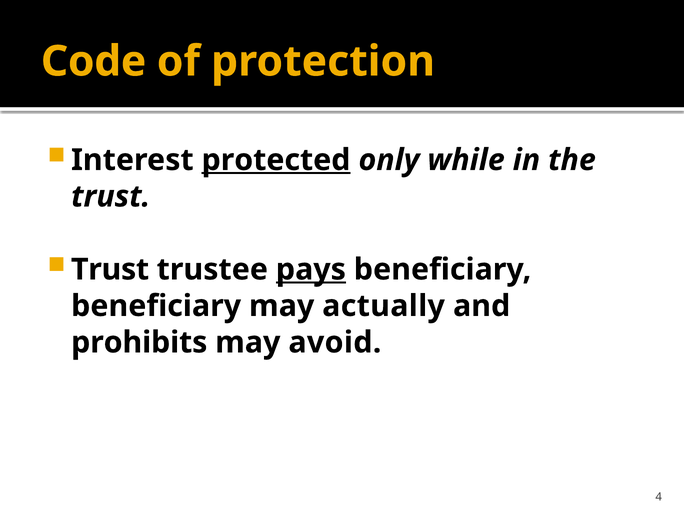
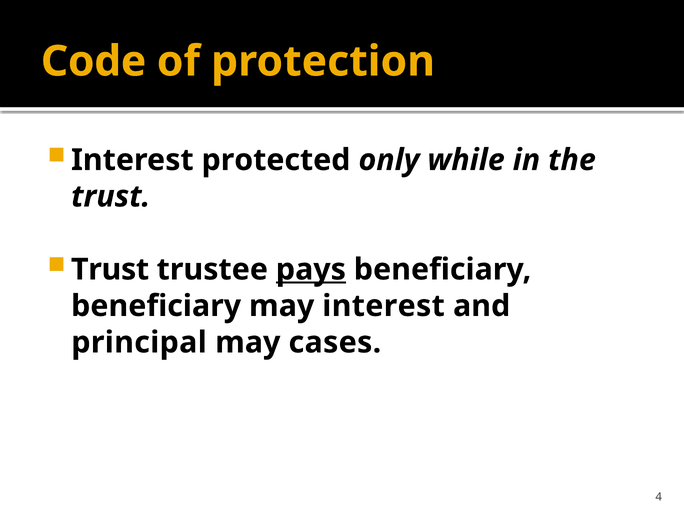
protected underline: present -> none (276, 160)
may actually: actually -> interest (384, 306)
prohibits: prohibits -> principal (139, 342)
avoid: avoid -> cases (335, 342)
